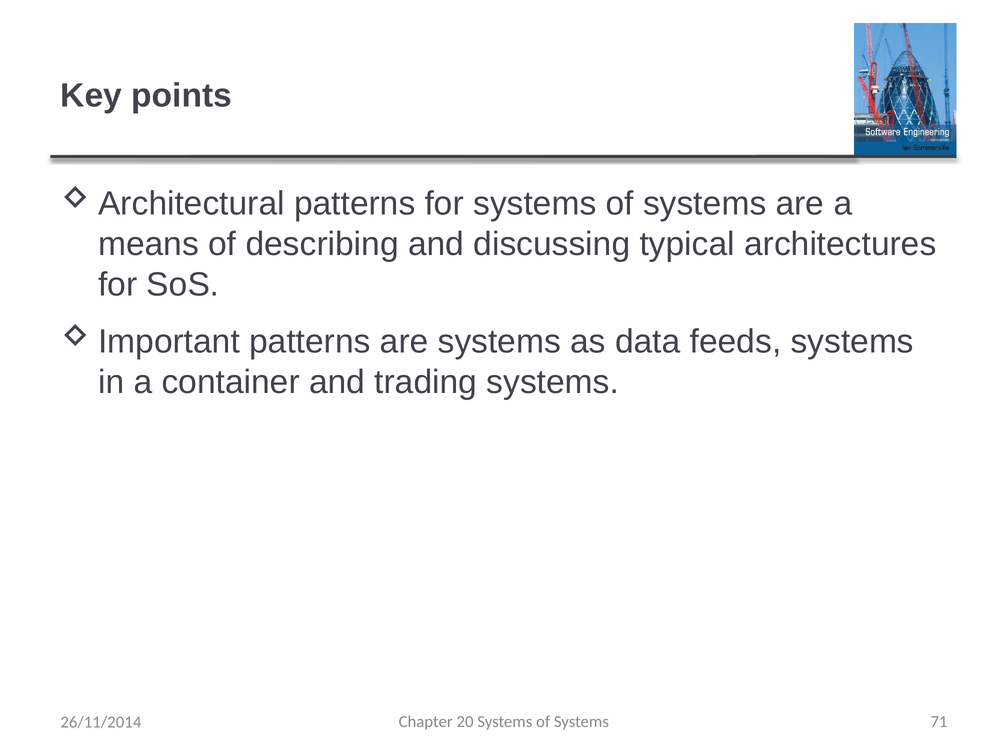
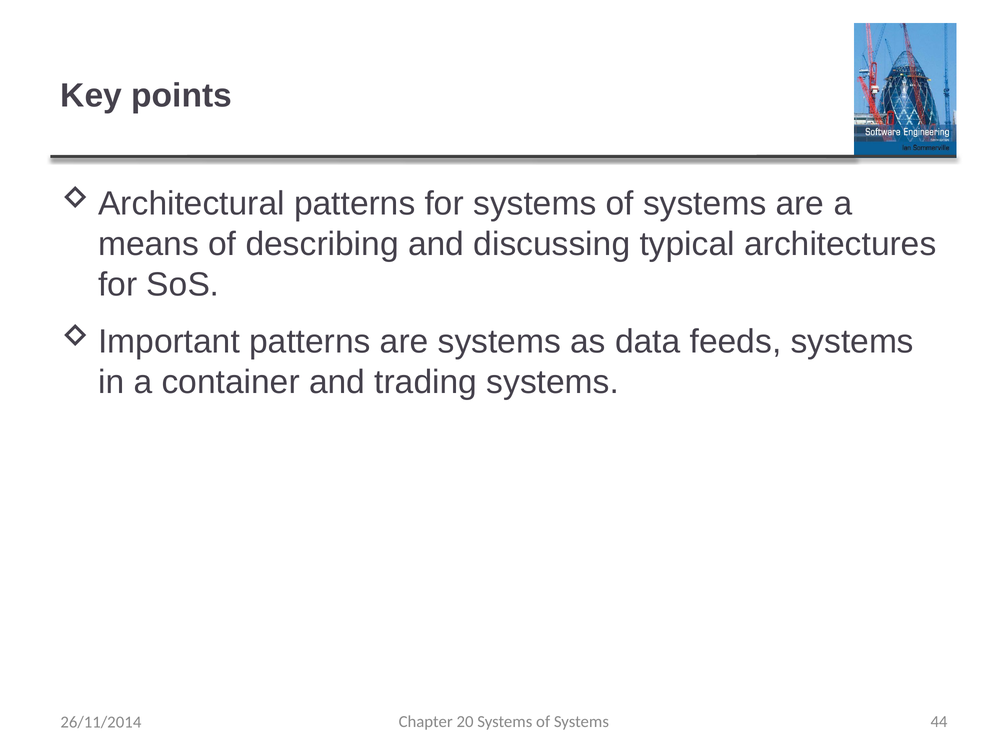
71: 71 -> 44 (939, 722)
